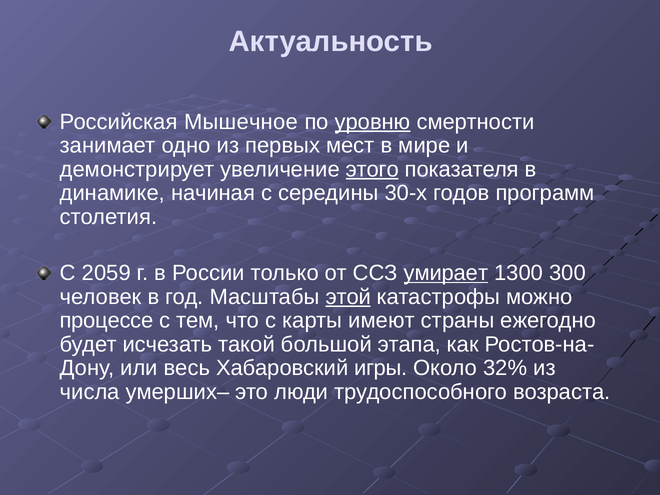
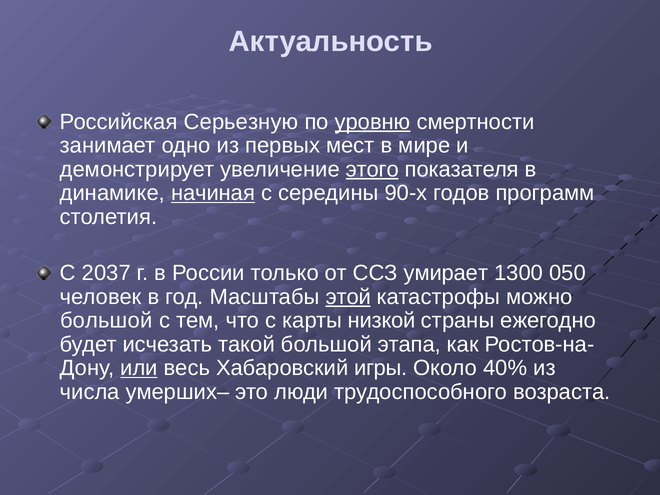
Мышечное: Мышечное -> Серьезную (241, 122)
начиная underline: none -> present (213, 193)
30-х: 30-х -> 90-х (406, 193)
2059: 2059 -> 2037 (106, 273)
умирает underline: present -> none (446, 273)
300: 300 -> 050 (567, 273)
процессе: процессе -> большой (106, 321)
имеют: имеют -> низкой (382, 321)
или underline: none -> present (139, 368)
32%: 32% -> 40% (505, 368)
